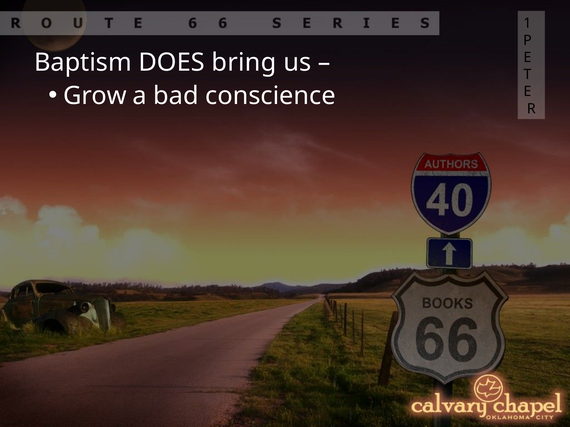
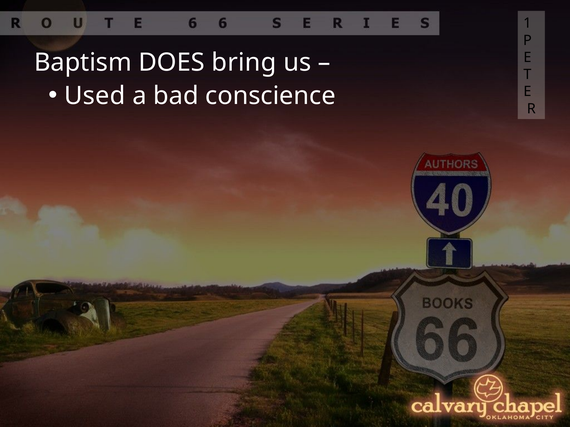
Grow: Grow -> Used (95, 96)
